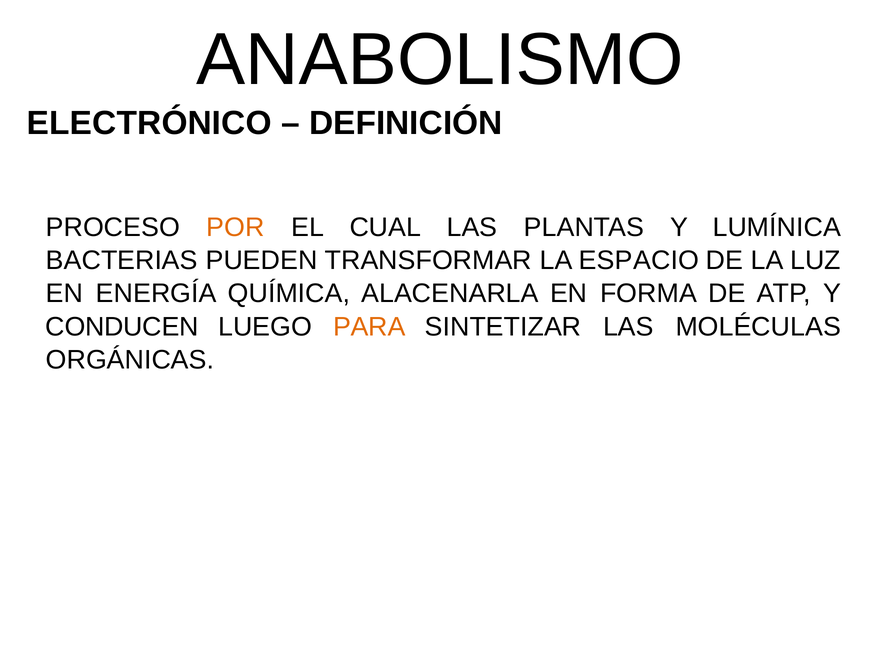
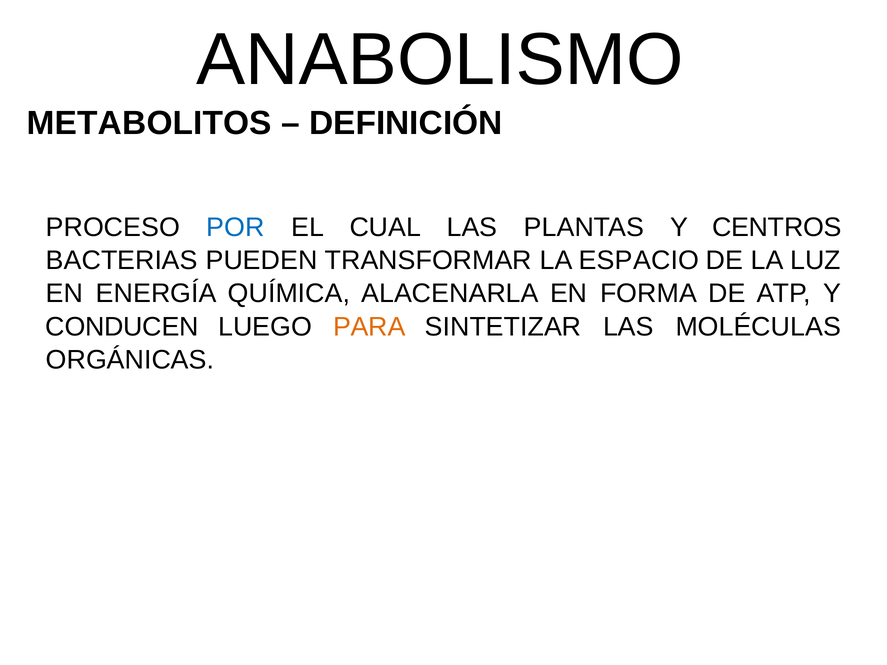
ELECTRÓNICO: ELECTRÓNICO -> METABOLITOS (149, 123)
POR colour: orange -> blue (236, 227)
LUMÍNICA: LUMÍNICA -> CENTROS (777, 227)
